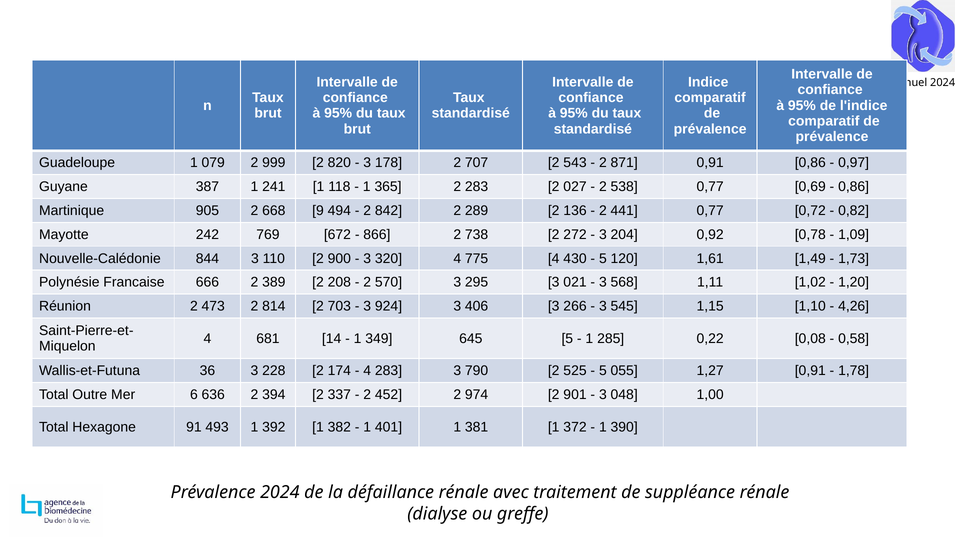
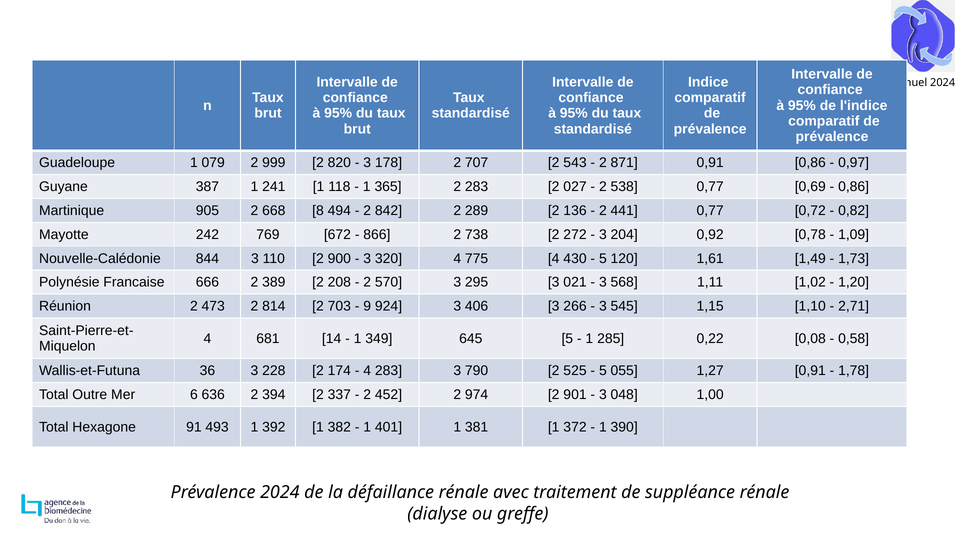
9: 9 -> 8 (318, 211)
3: 3 -> 9 (367, 306)
4,26: 4,26 -> 2,71 (854, 306)
